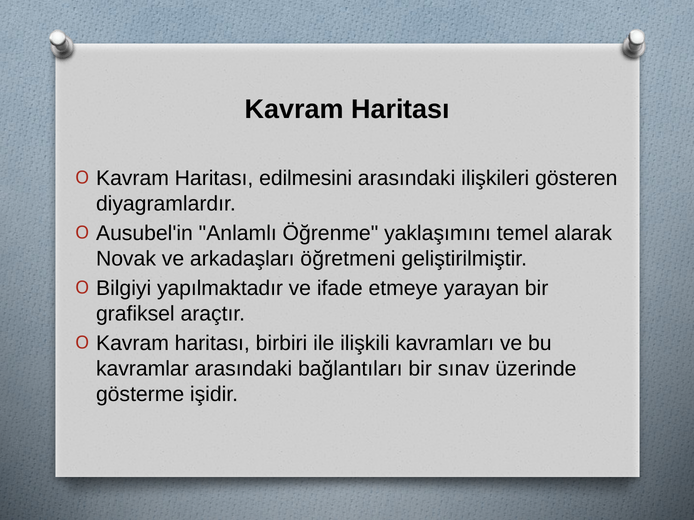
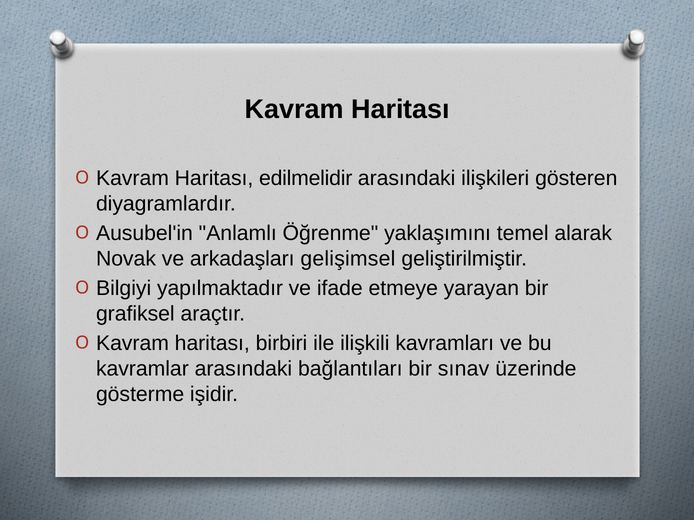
edilmesini: edilmesini -> edilmelidir (306, 178)
öğretmeni: öğretmeni -> gelişimsel (348, 259)
